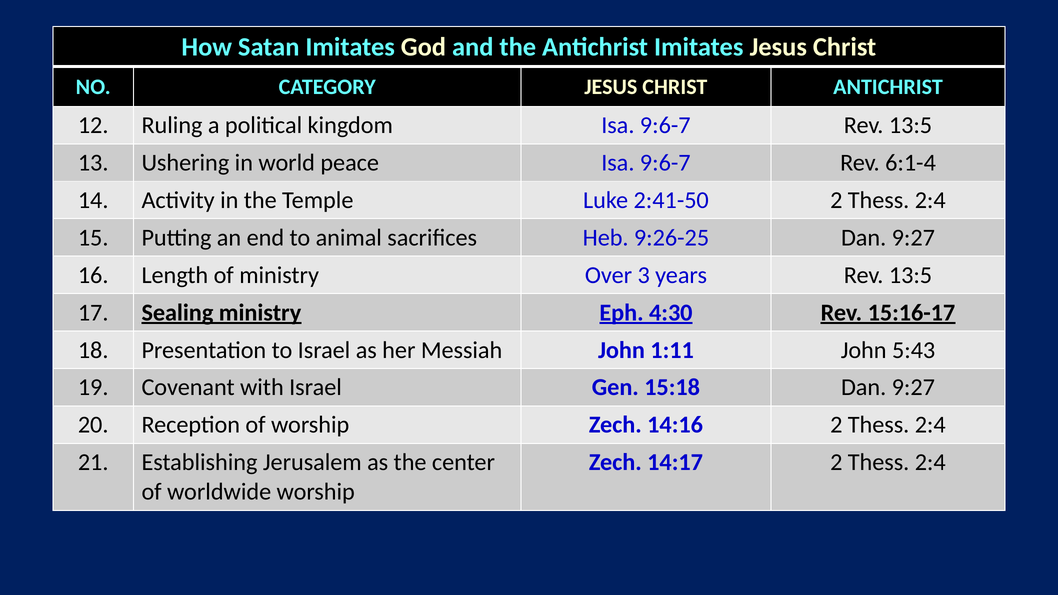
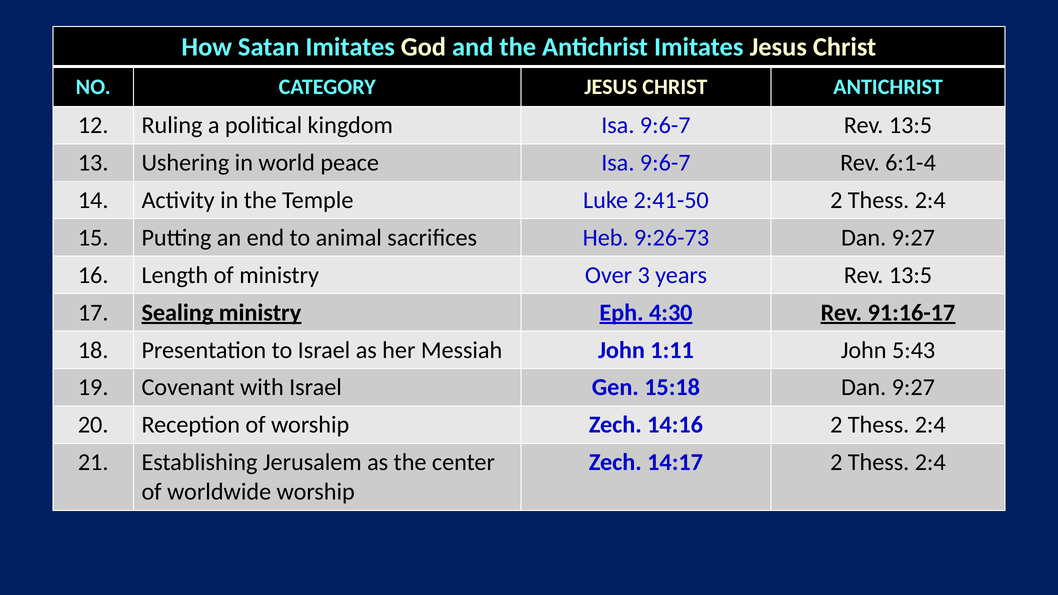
9:26-25: 9:26-25 -> 9:26-73 (672, 238)
15:16-17: 15:16-17 -> 91:16-17 (911, 313)
